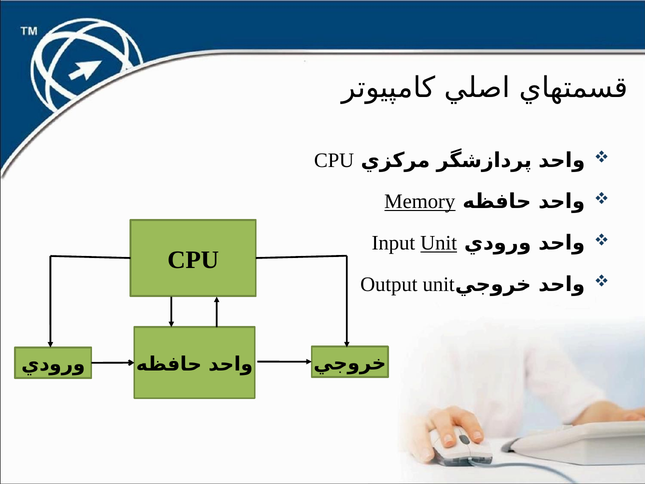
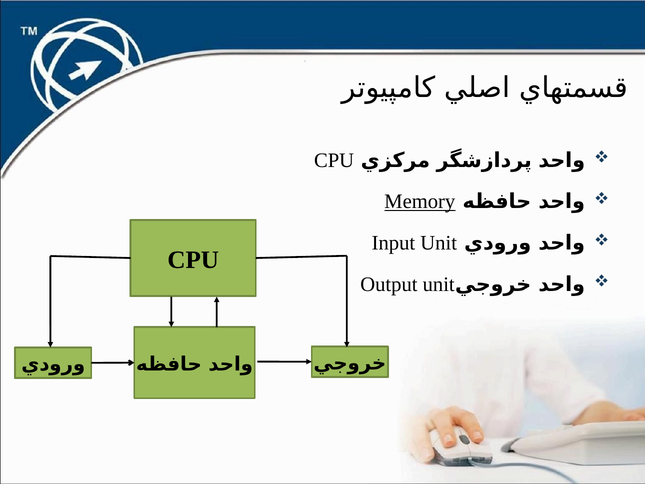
Unit underline: present -> none (439, 243)
